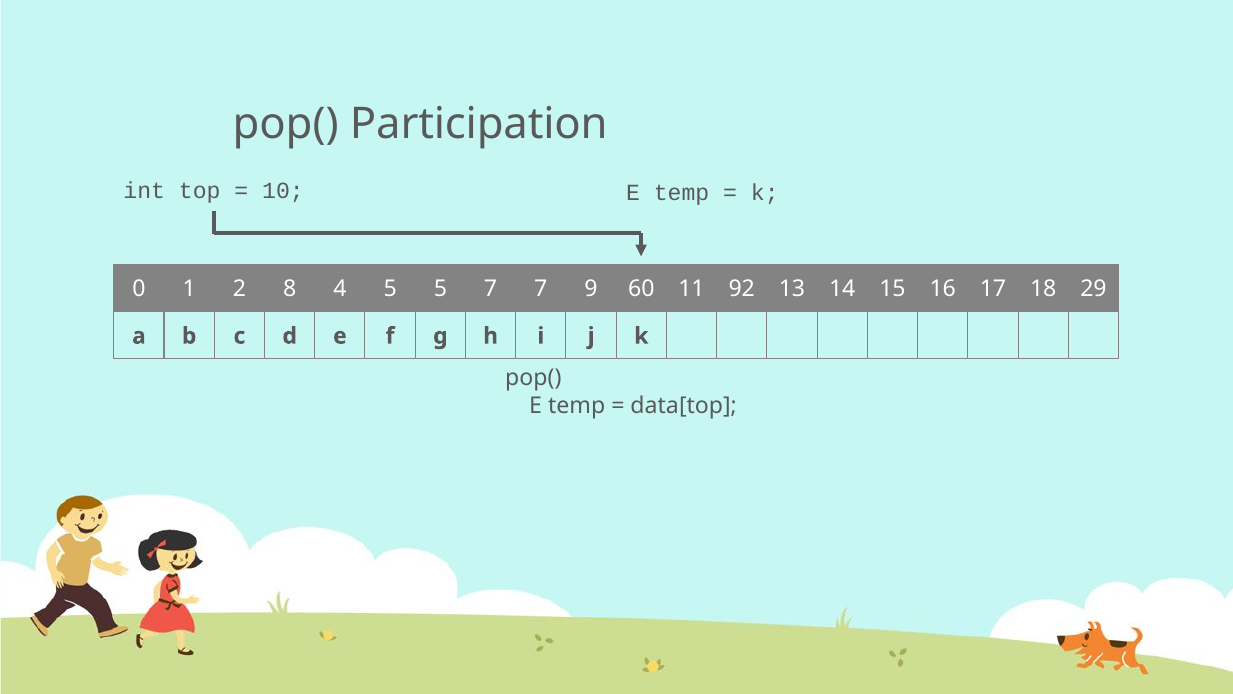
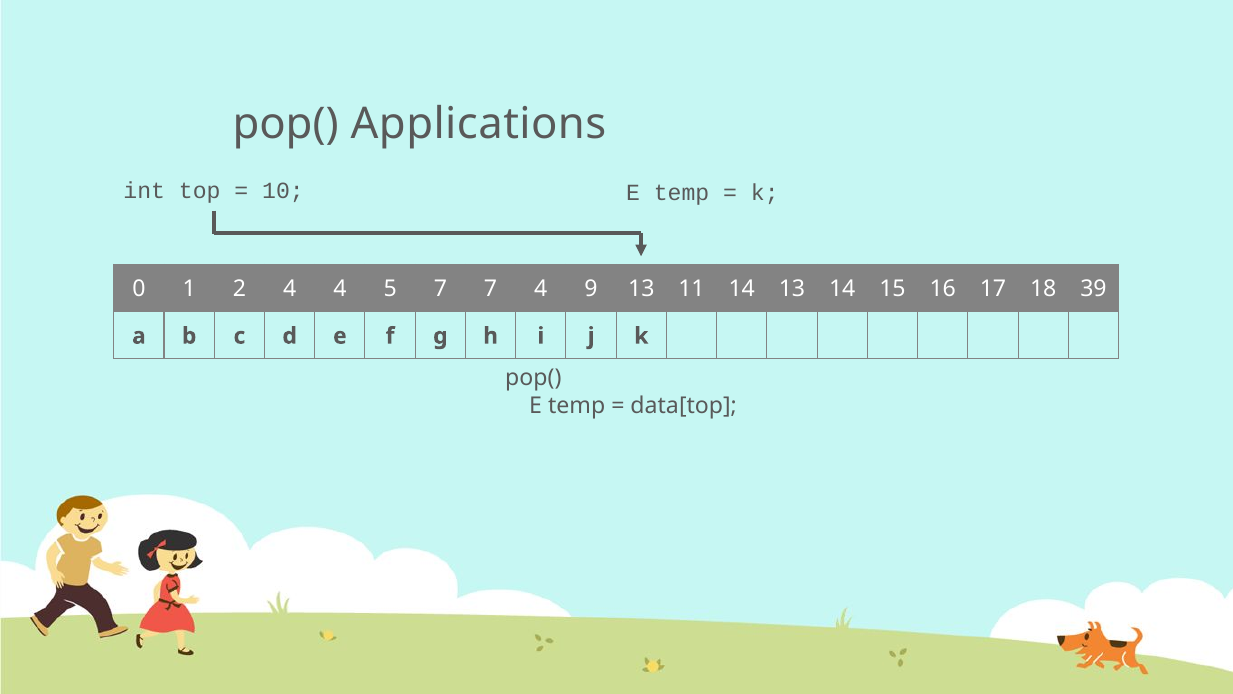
Participation: Participation -> Applications (478, 124)
2 8: 8 -> 4 (290, 289)
5 5: 5 -> 7 (440, 289)
7 7: 7 -> 4 (541, 289)
9 60: 60 -> 13 (641, 289)
11 92: 92 -> 14 (742, 289)
29: 29 -> 39 (1093, 289)
